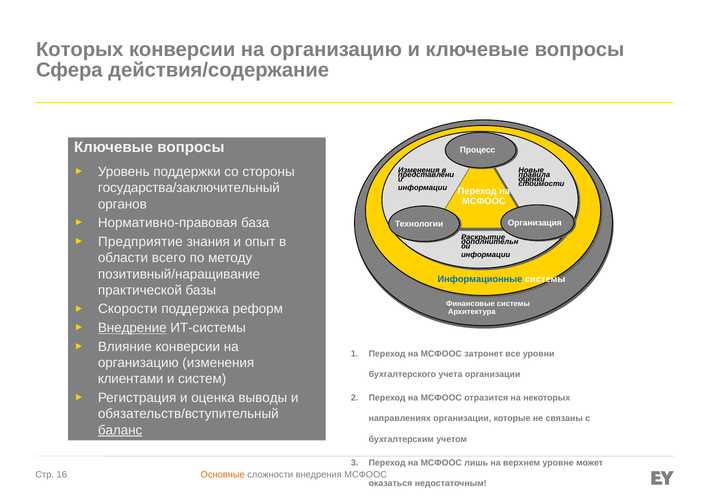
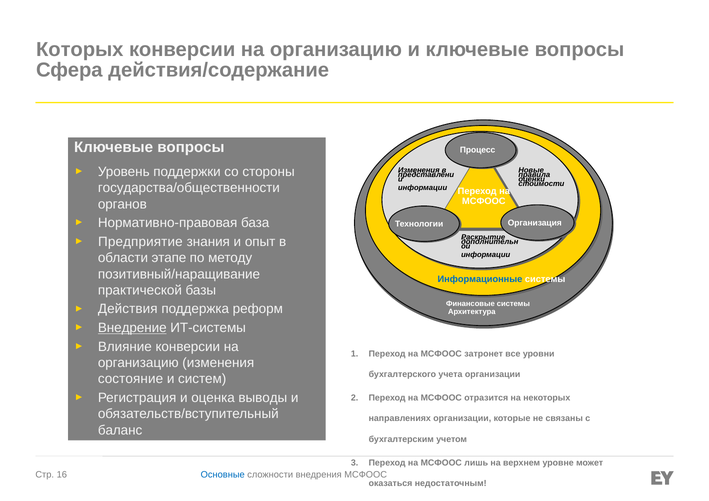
государства/заключительный: государства/заключительный -> государства/общественности (189, 188)
всего: всего -> этапе (169, 258)
Скорости: Скорости -> Действия (128, 309)
клиентами: клиентами -> состояние (131, 379)
баланс underline: present -> none (120, 430)
Основные colour: orange -> blue (223, 475)
